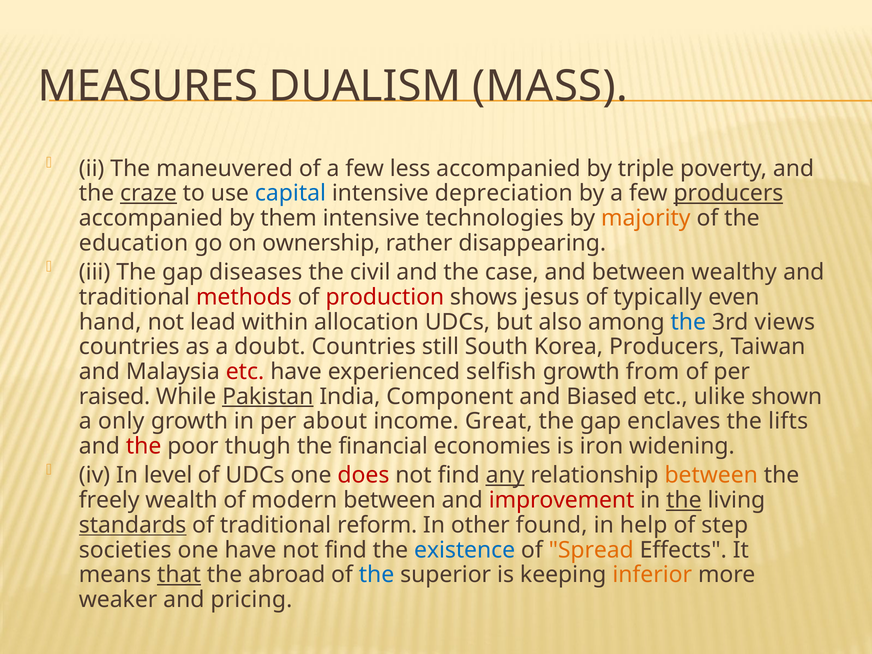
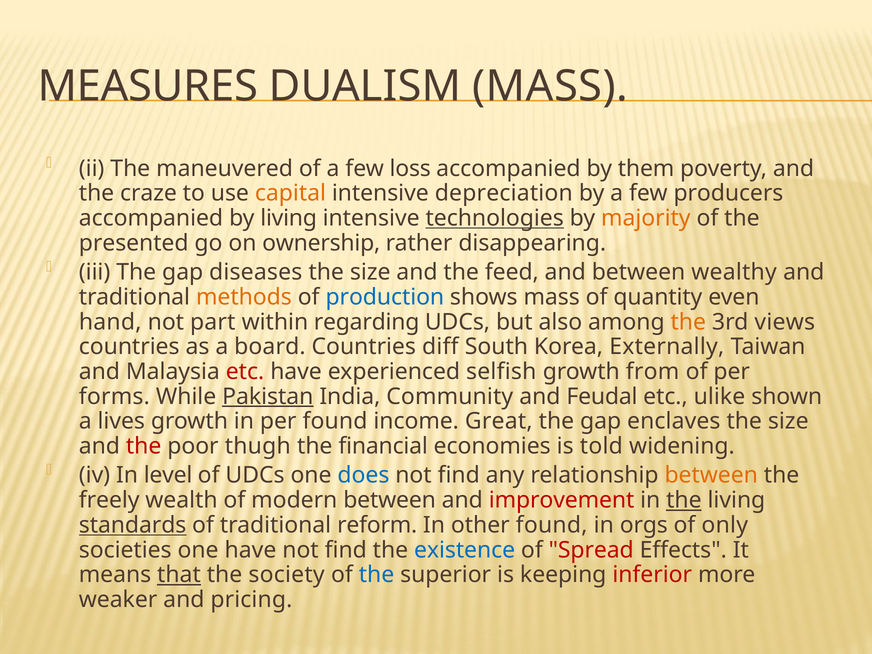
less: less -> loss (410, 168)
triple: triple -> them (646, 168)
craze underline: present -> none (148, 193)
capital colour: blue -> orange (290, 193)
producers underline: present -> none (728, 193)
by them: them -> living (289, 218)
technologies underline: none -> present (495, 218)
education: education -> presented (134, 243)
civil: civil -> size (370, 272)
case: case -> feed (512, 272)
methods colour: red -> orange (244, 297)
production colour: red -> blue (385, 297)
shows jesus: jesus -> mass (552, 297)
typically: typically -> quantity (658, 297)
lead: lead -> part (213, 322)
allocation: allocation -> regarding (367, 322)
the colour: blue -> orange (688, 322)
doubt: doubt -> board (270, 347)
still: still -> diff (440, 347)
Korea Producers: Producers -> Externally (667, 347)
raised: raised -> forms (114, 396)
Component: Component -> Community (450, 396)
Biased: Biased -> Feudal (602, 396)
only: only -> lives (121, 421)
per about: about -> found (335, 421)
lifts: lifts -> size (788, 421)
iron: iron -> told (601, 446)
does colour: red -> blue (363, 475)
any underline: present -> none (505, 475)
help: help -> orgs (644, 525)
step: step -> only (725, 525)
Spread colour: orange -> red (591, 550)
abroad: abroad -> society (287, 575)
inferior colour: orange -> red (652, 575)
